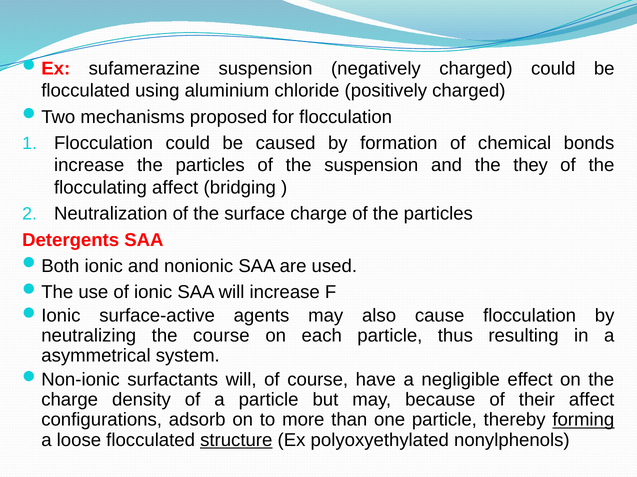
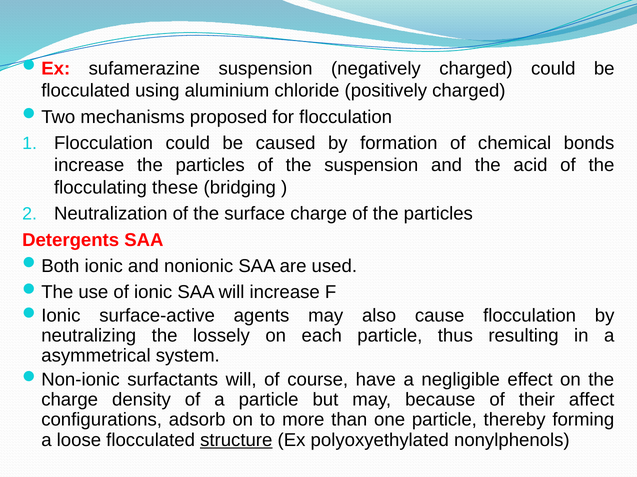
they: they -> acid (530, 166)
flocculating affect: affect -> these (175, 188)
the course: course -> lossely (221, 336)
forming underline: present -> none (583, 421)
